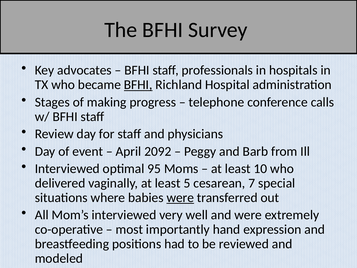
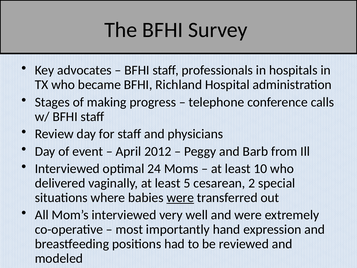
BFHI underline: present -> none (138, 85)
2092: 2092 -> 2012 (158, 151)
95: 95 -> 24 (154, 169)
7: 7 -> 2 (252, 183)
